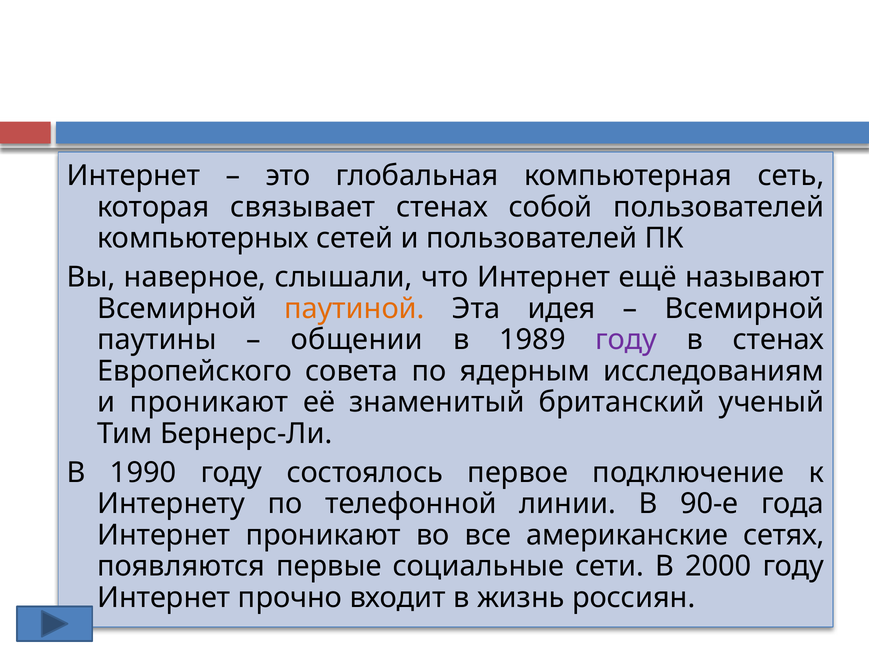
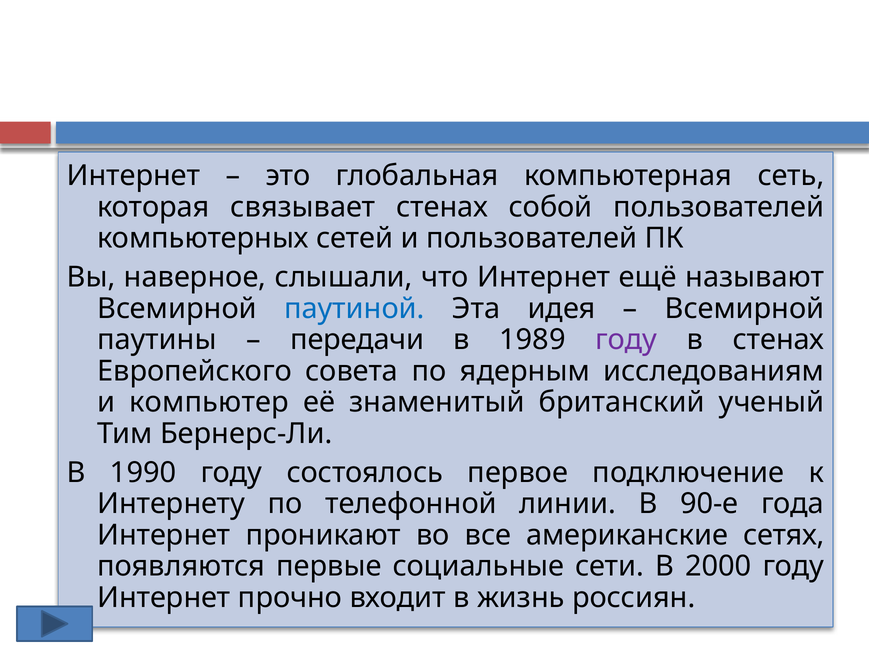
паутиной colour: orange -> blue (354, 308)
общении: общении -> передачи (357, 340)
и проникают: проникают -> компьютер (209, 402)
